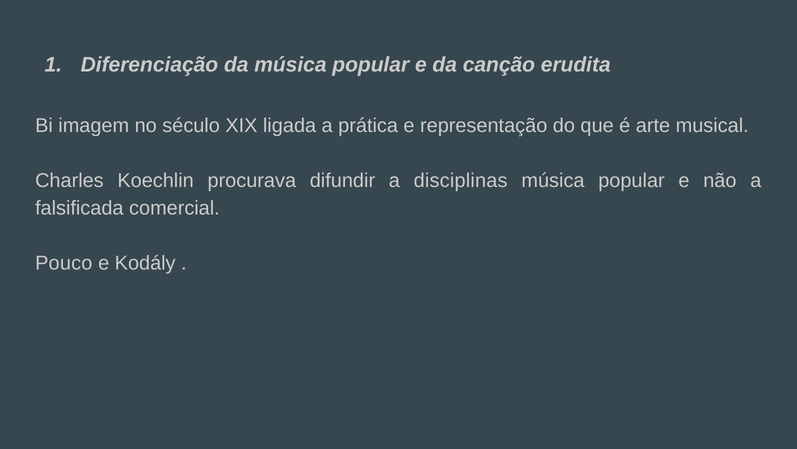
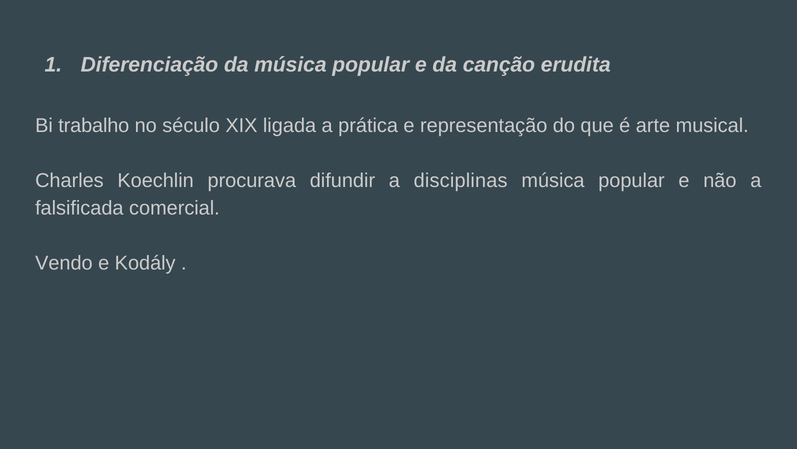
imagem: imagem -> trabalho (94, 125)
Pouco: Pouco -> Vendo (64, 263)
